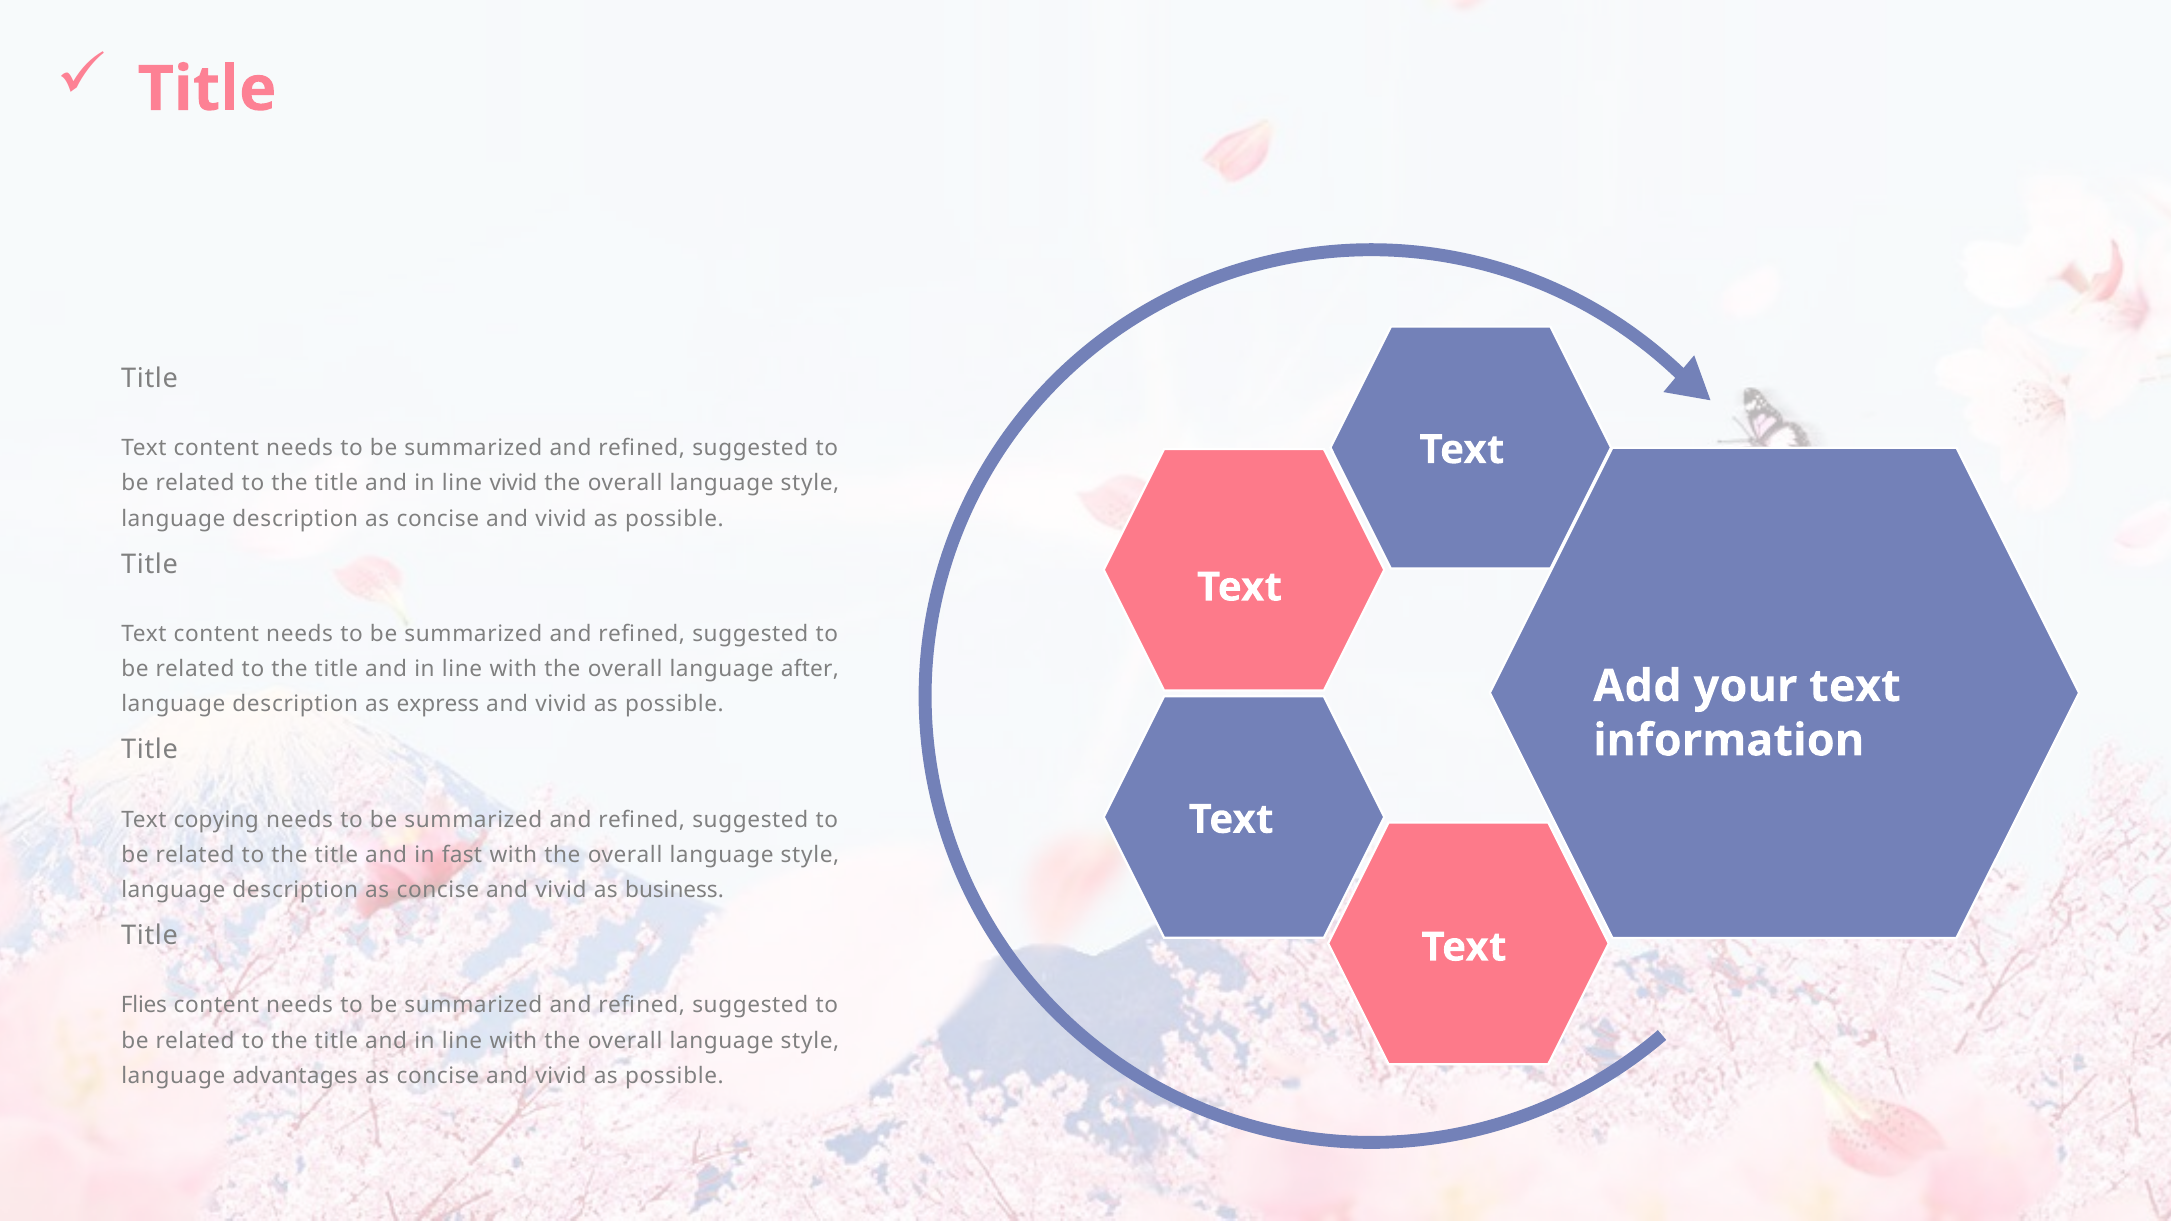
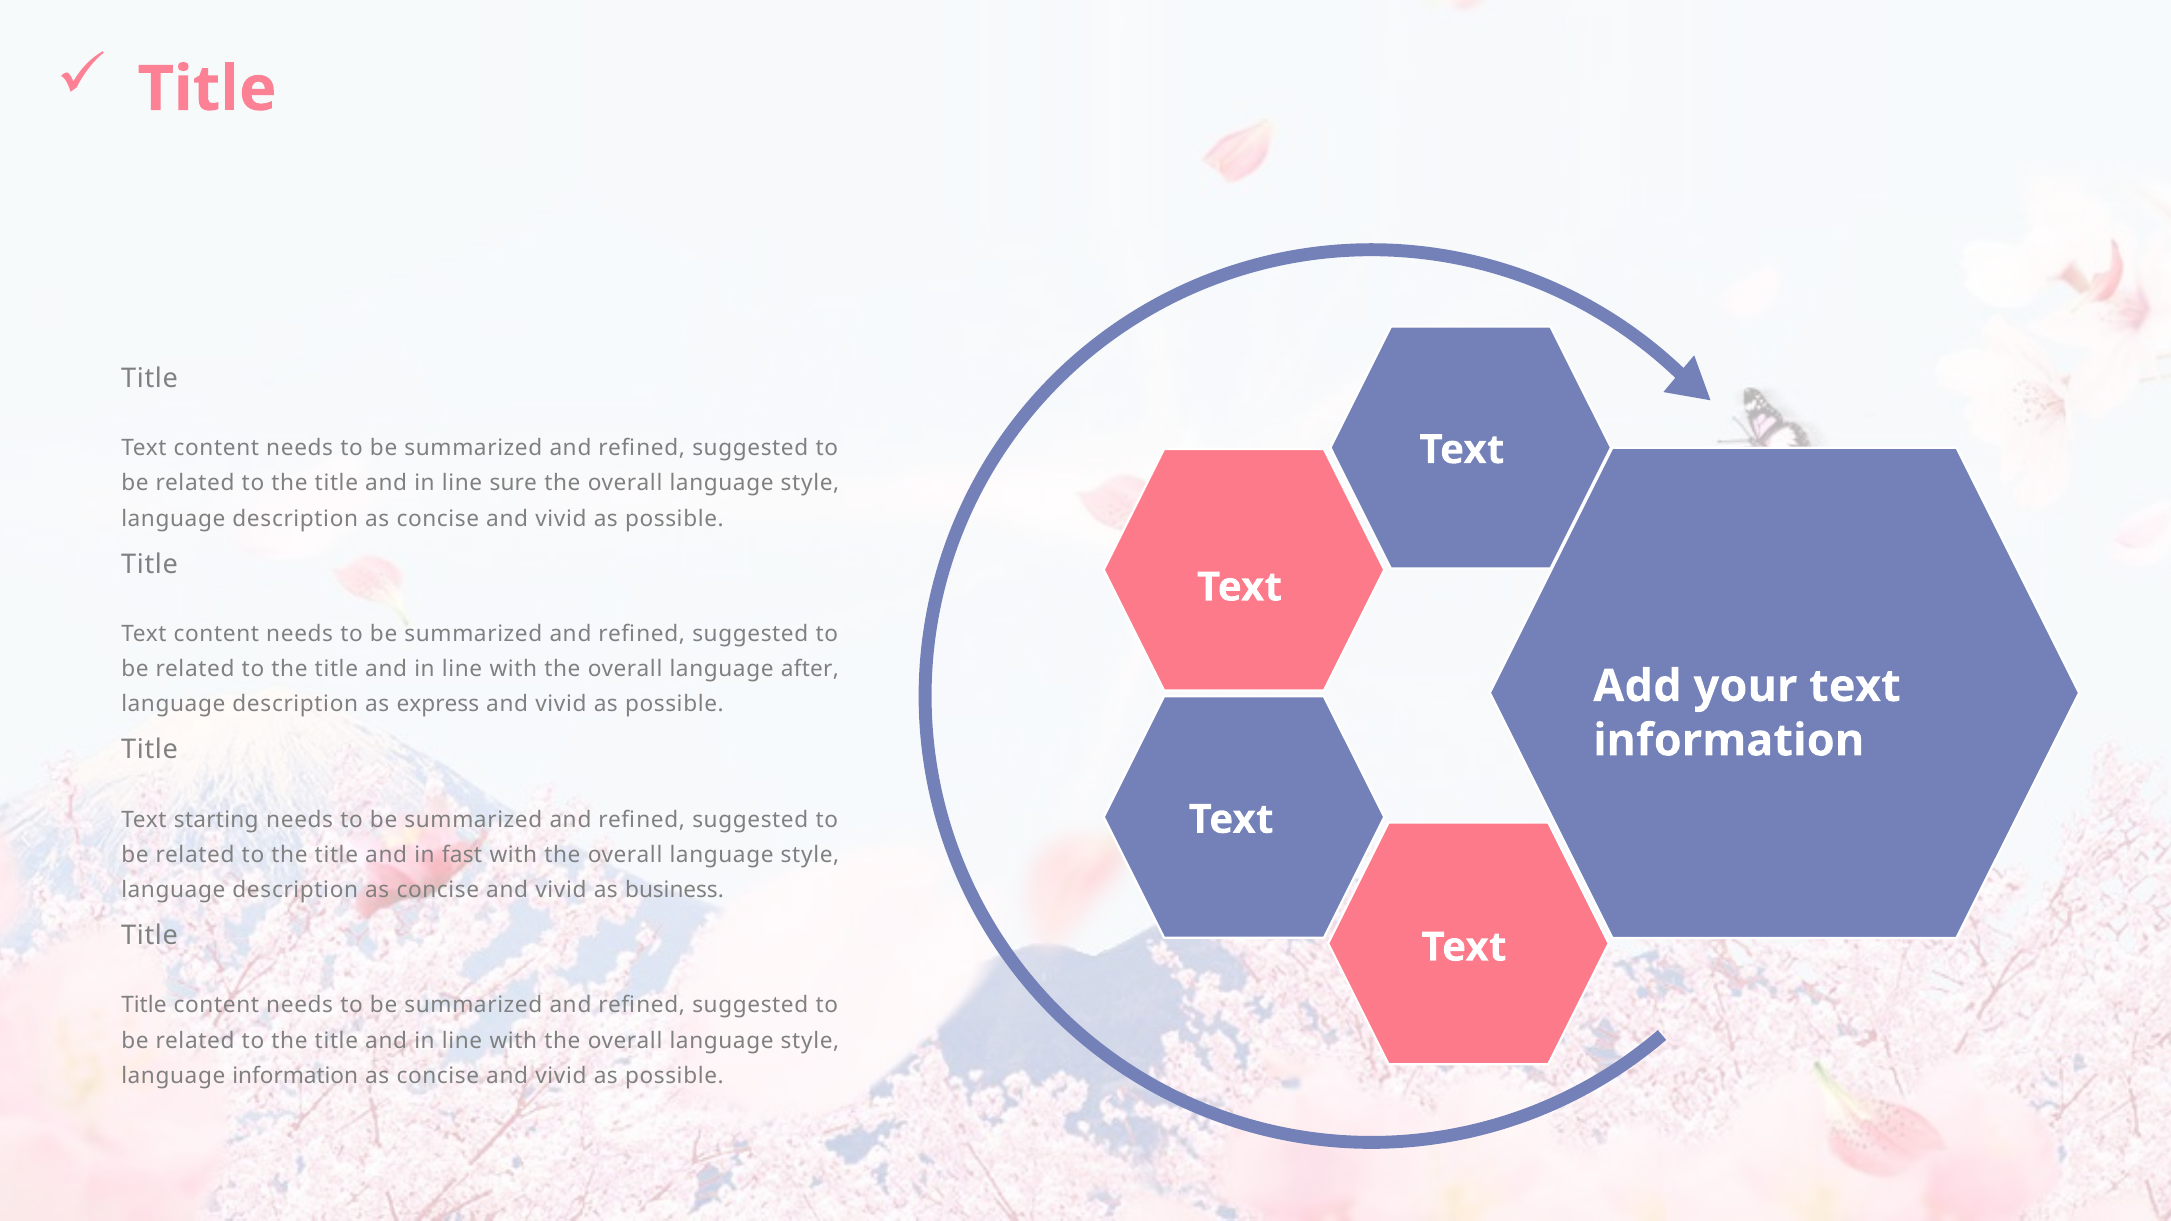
line vivid: vivid -> sure (513, 484)
copying: copying -> starting (216, 820)
Flies: Flies -> Title (144, 1006)
language advantages: advantages -> information (295, 1076)
